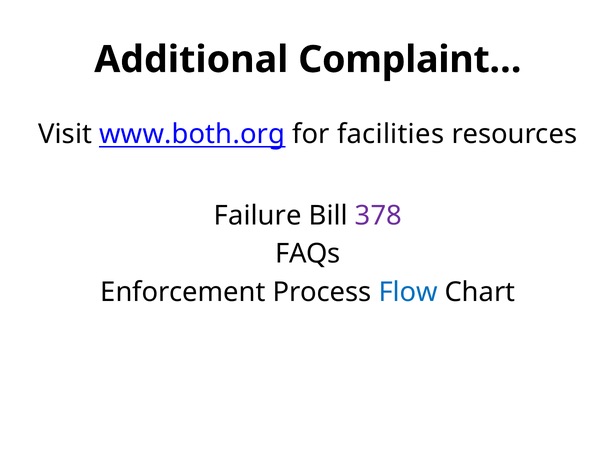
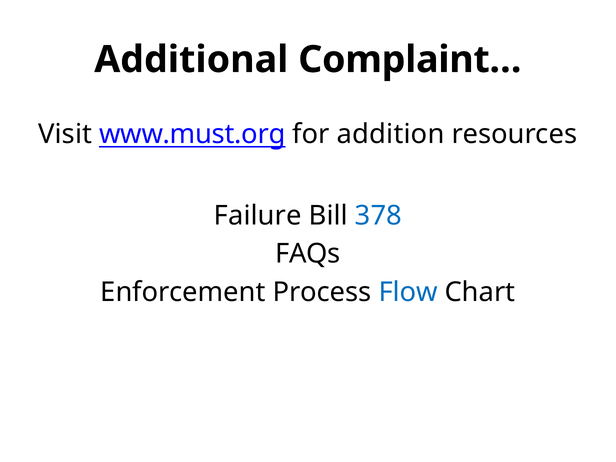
www.both.org: www.both.org -> www.must.org (192, 134)
facilities: facilities -> addition (391, 134)
378 colour: purple -> blue (378, 215)
